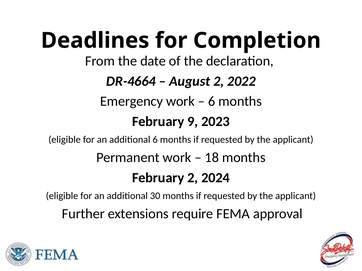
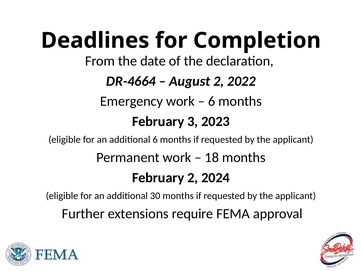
9: 9 -> 3 (193, 122)
